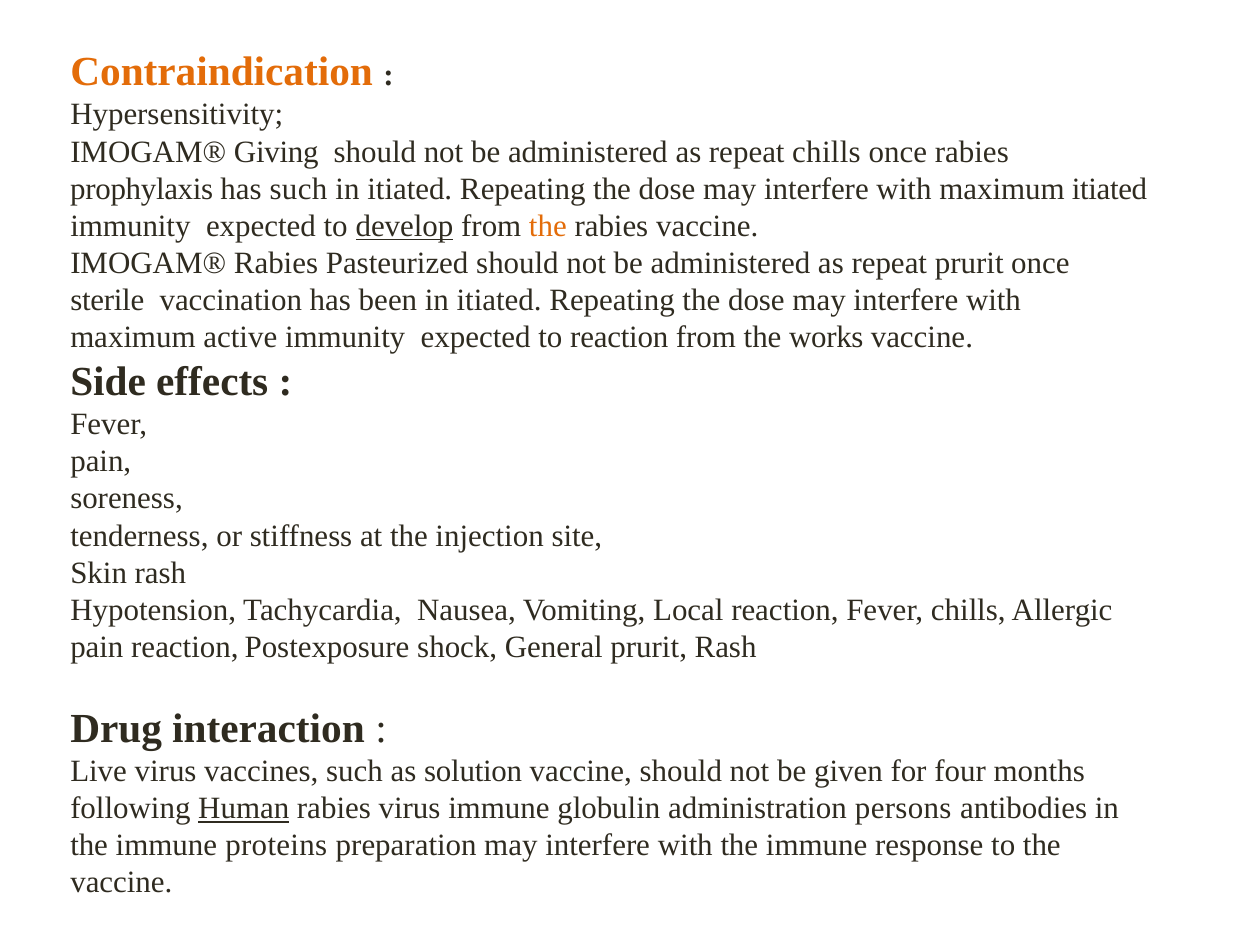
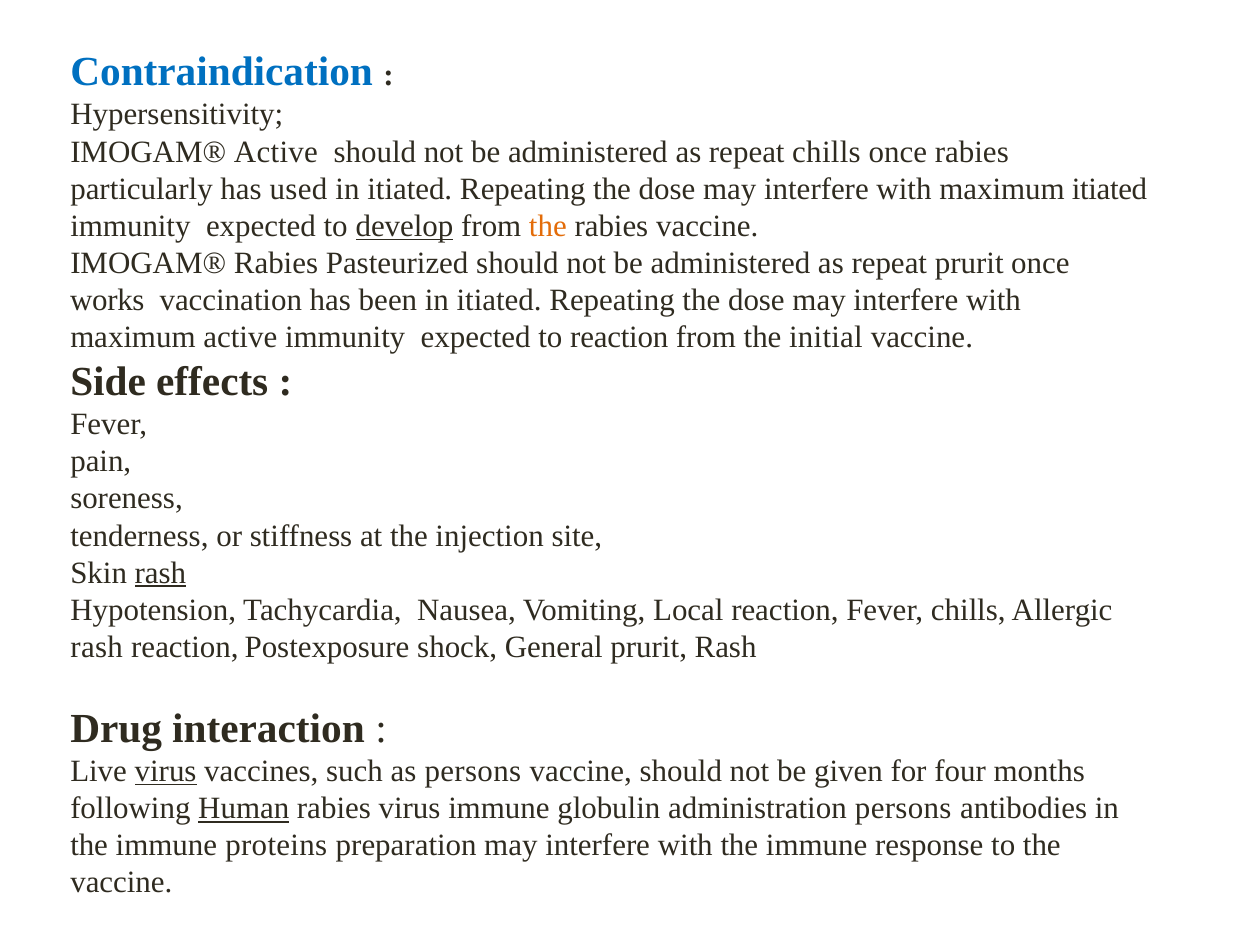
Contraindication colour: orange -> blue (222, 72)
IMOGAM® Giving: Giving -> Active (276, 152)
prophylaxis: prophylaxis -> particularly (142, 189)
has such: such -> used (298, 189)
sterile: sterile -> works (107, 301)
works: works -> initial (826, 338)
rash underline: none -> present (160, 573)
pain: pain -> rash (97, 648)
virus underline: none -> present (166, 771)
as solution: solution -> persons (473, 771)
